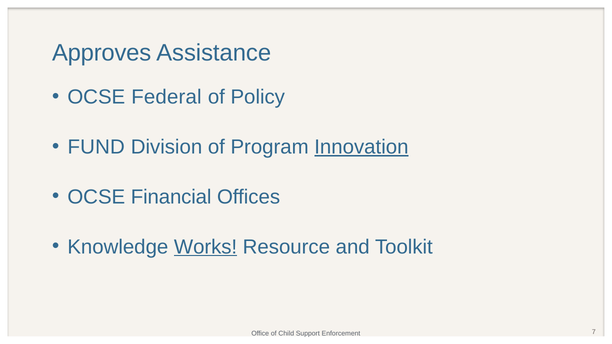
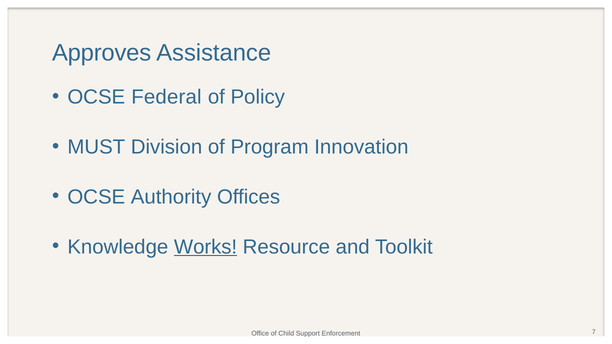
FUND: FUND -> MUST (96, 147)
Innovation underline: present -> none (361, 147)
Financial: Financial -> Authority (171, 197)
